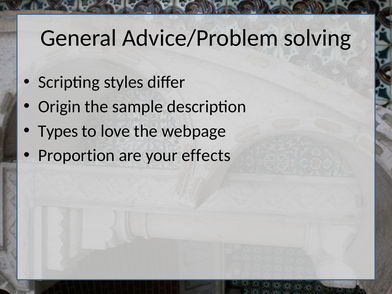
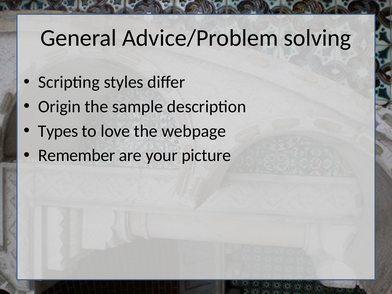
Proportion: Proportion -> Remember (77, 155)
effects: effects -> picture (206, 155)
